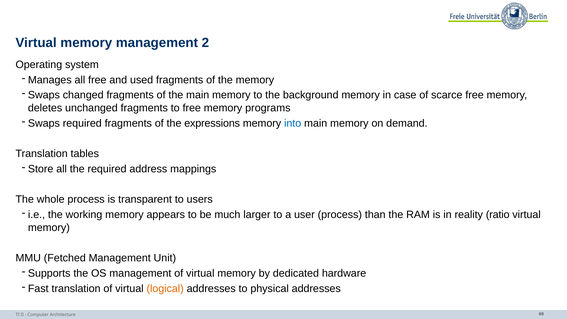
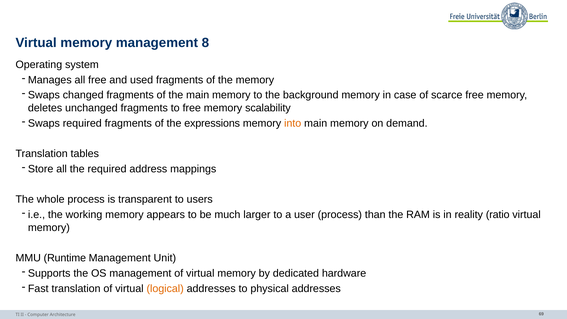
2: 2 -> 8 (205, 43)
programs: programs -> scalability (268, 108)
into colour: blue -> orange (293, 123)
Fetched: Fetched -> Runtime (65, 258)
